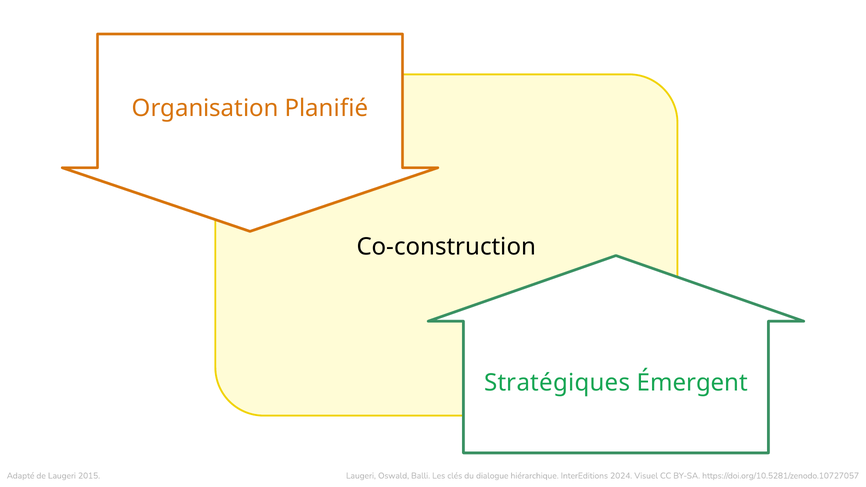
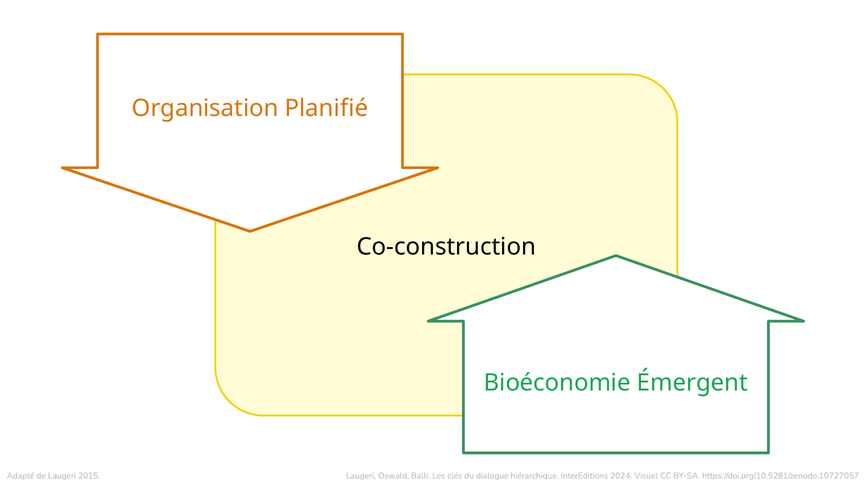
Stratégiques: Stratégiques -> Bioéconomie (557, 383)
